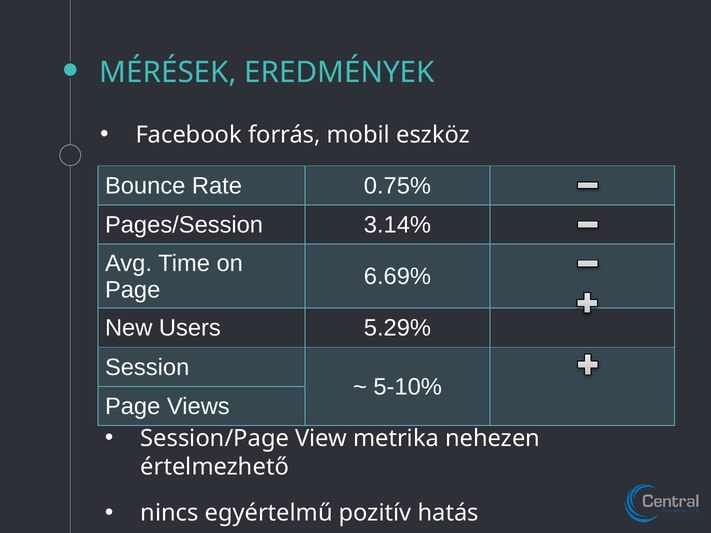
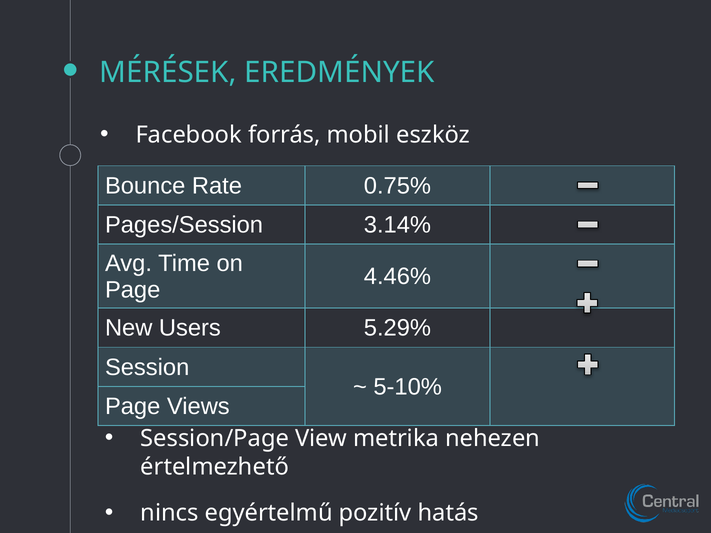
6.69%: 6.69% -> 4.46% (397, 277)
